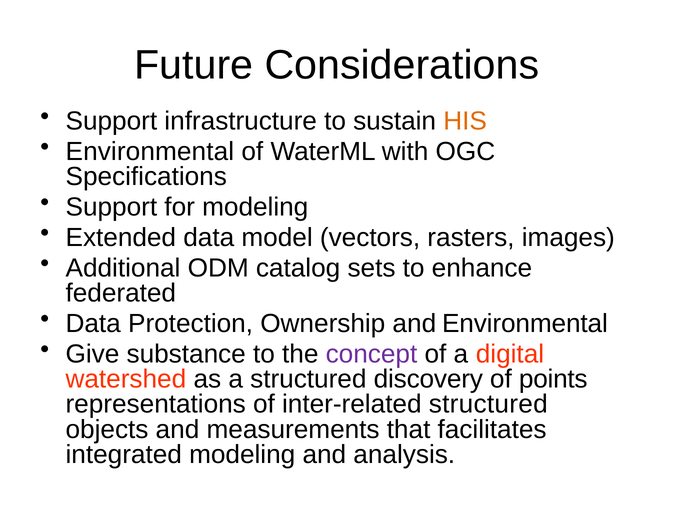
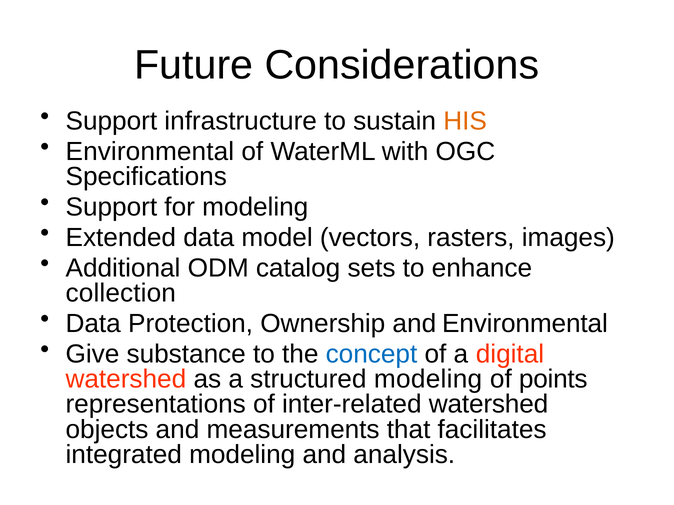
federated: federated -> collection (121, 293)
concept colour: purple -> blue (371, 354)
structured discovery: discovery -> modeling (428, 379)
inter-related structured: structured -> watershed (489, 405)
